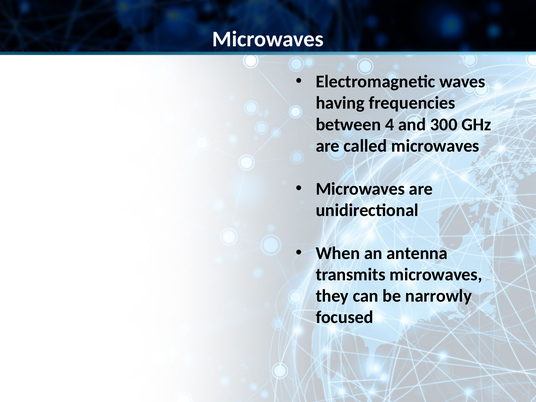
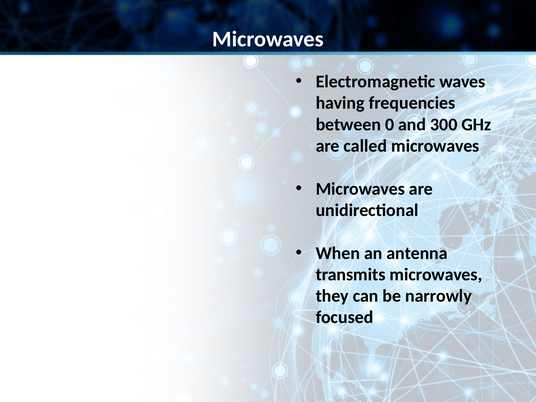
4: 4 -> 0 (390, 124)
